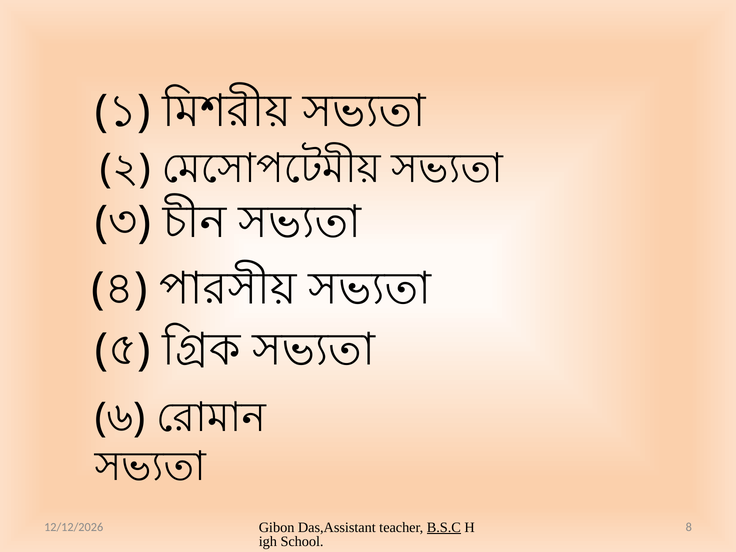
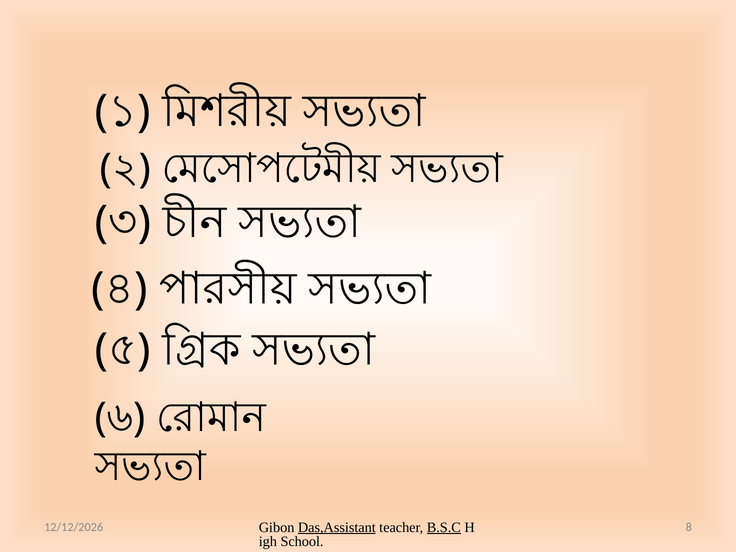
Das,Assistant underline: none -> present (337, 527)
